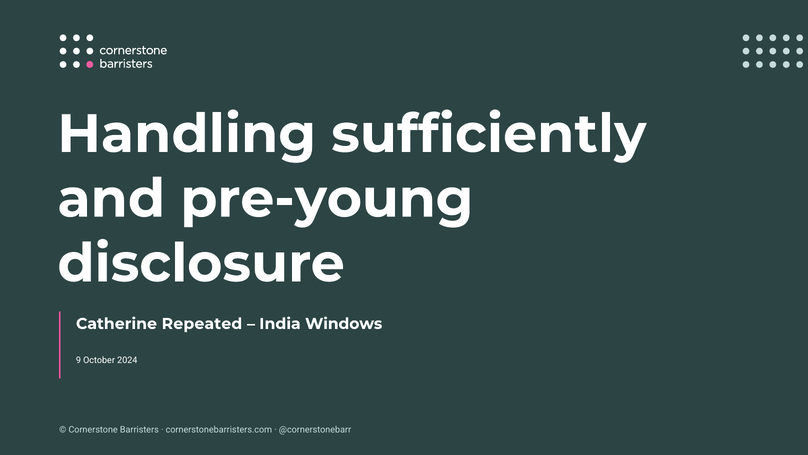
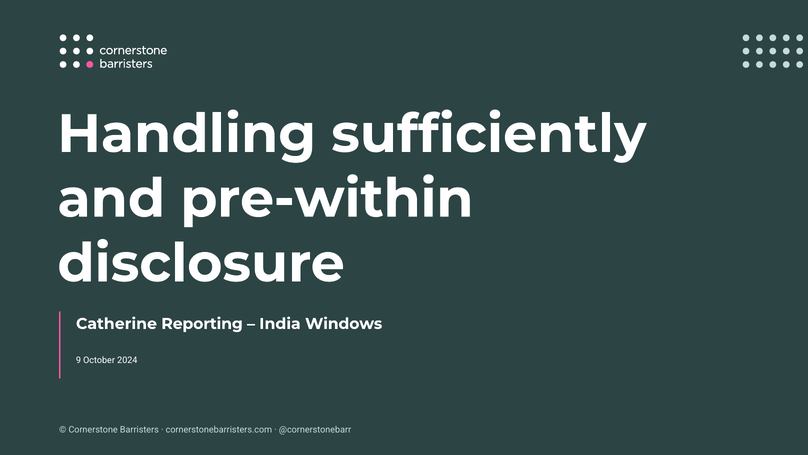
pre-young: pre-young -> pre-within (327, 199)
Repeated: Repeated -> Reporting (202, 323)
